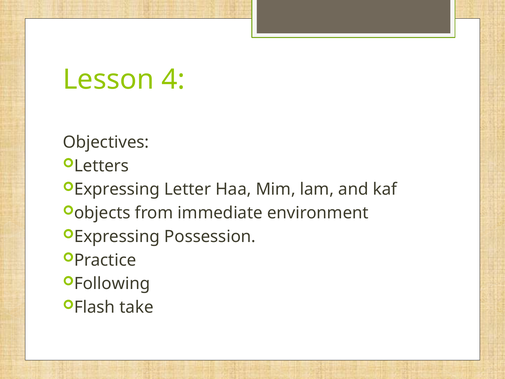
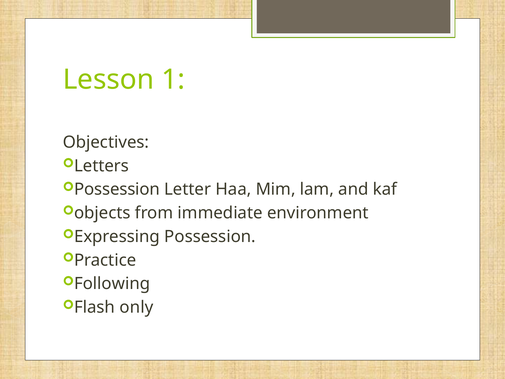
4: 4 -> 1 (173, 79)
Expressing: Expressing -> Possession (117, 189)
take: take -> only (137, 307)
